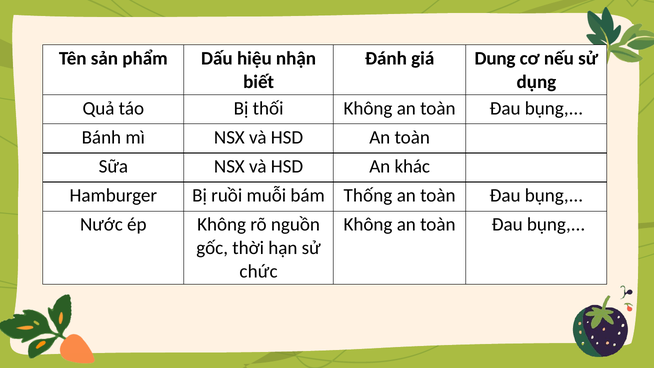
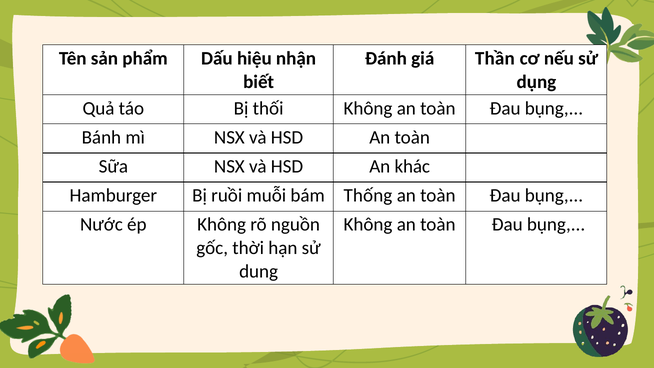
Dung: Dung -> Thần (495, 58)
chức: chức -> dung (259, 271)
